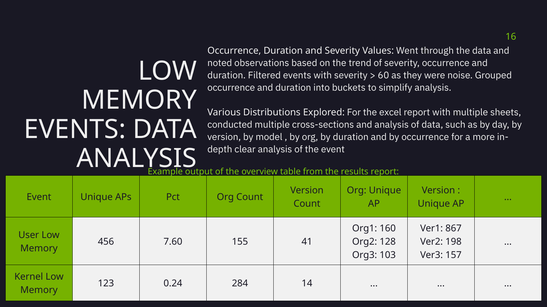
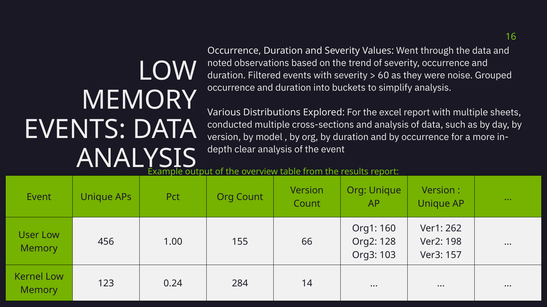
867: 867 -> 262 (454, 229)
7.60: 7.60 -> 1.00 (173, 242)
41: 41 -> 66 (307, 242)
